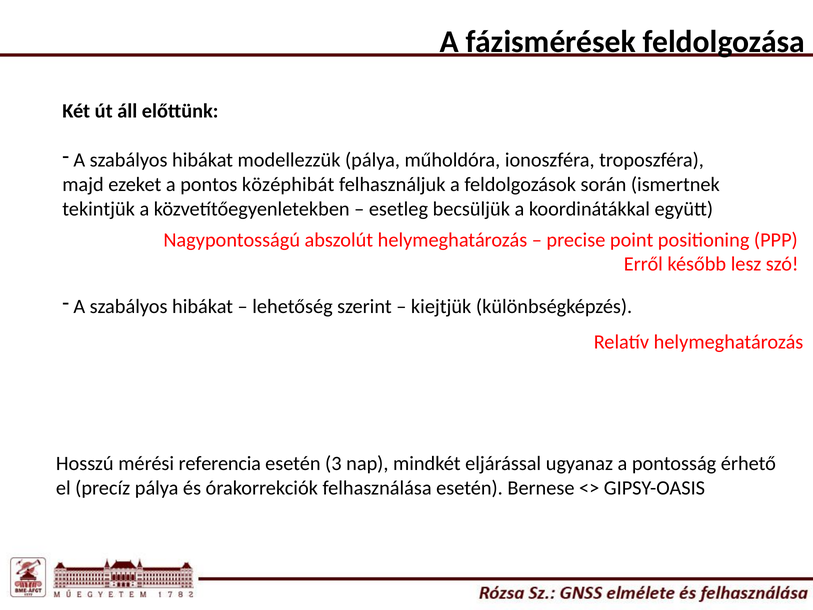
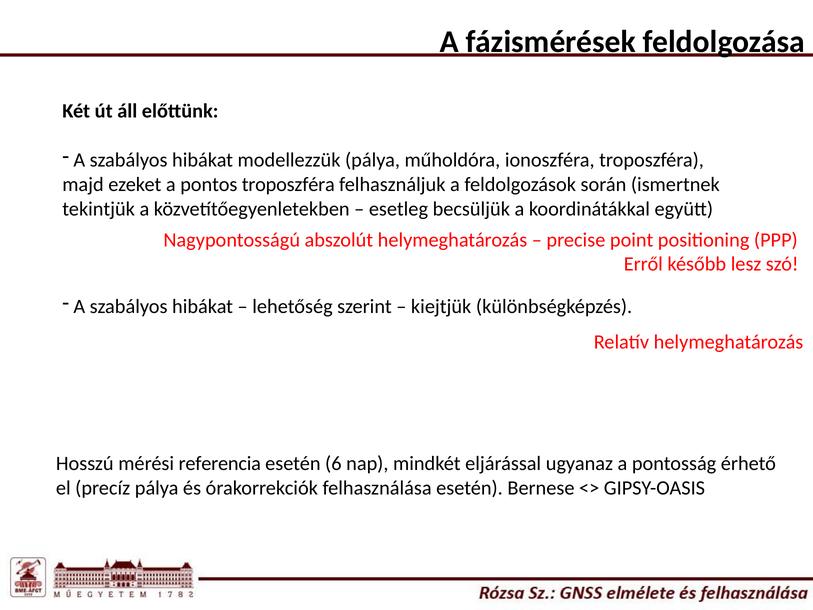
pontos középhibát: középhibát -> troposzféra (288, 184)
3: 3 -> 6 (333, 463)
